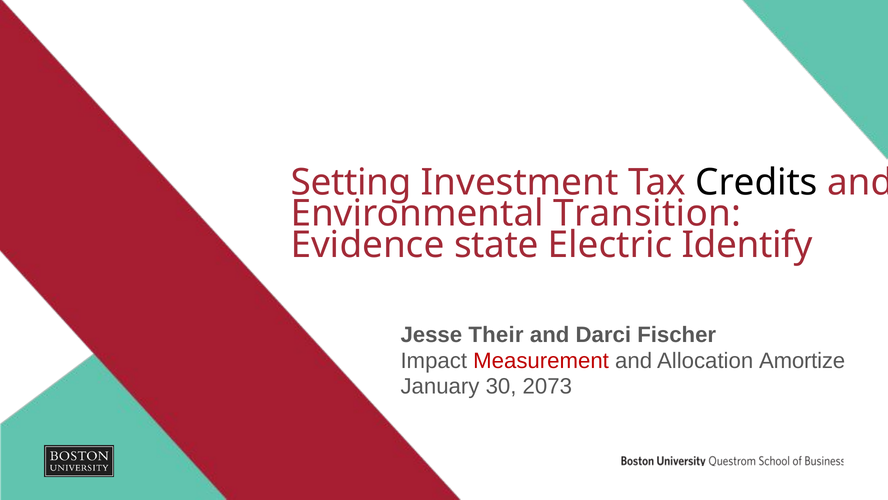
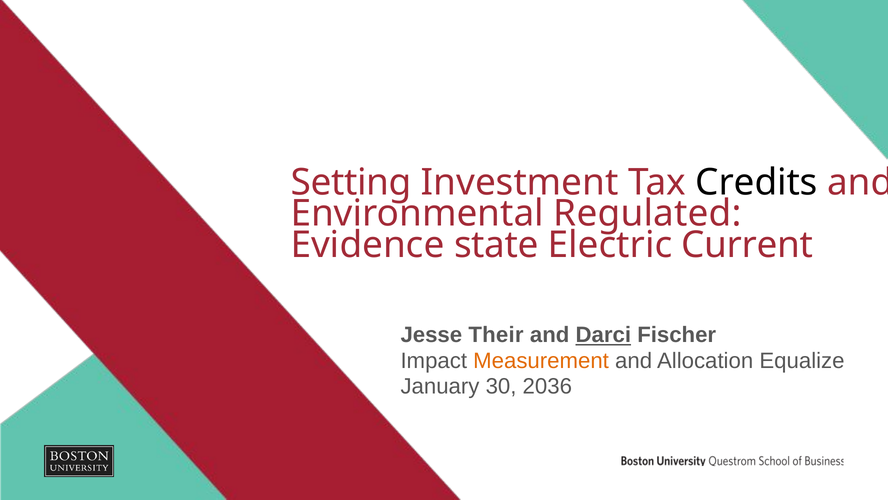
Transition: Transition -> Regulated (647, 213)
Identify: Identify -> Current (747, 245)
Darci underline: none -> present (603, 335)
Measurement colour: red -> orange (541, 361)
Amortize: Amortize -> Equalize (802, 361)
2073: 2073 -> 2036 (547, 386)
